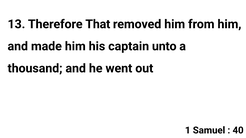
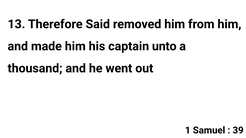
That: That -> Said (98, 24)
40: 40 -> 39 (238, 131)
